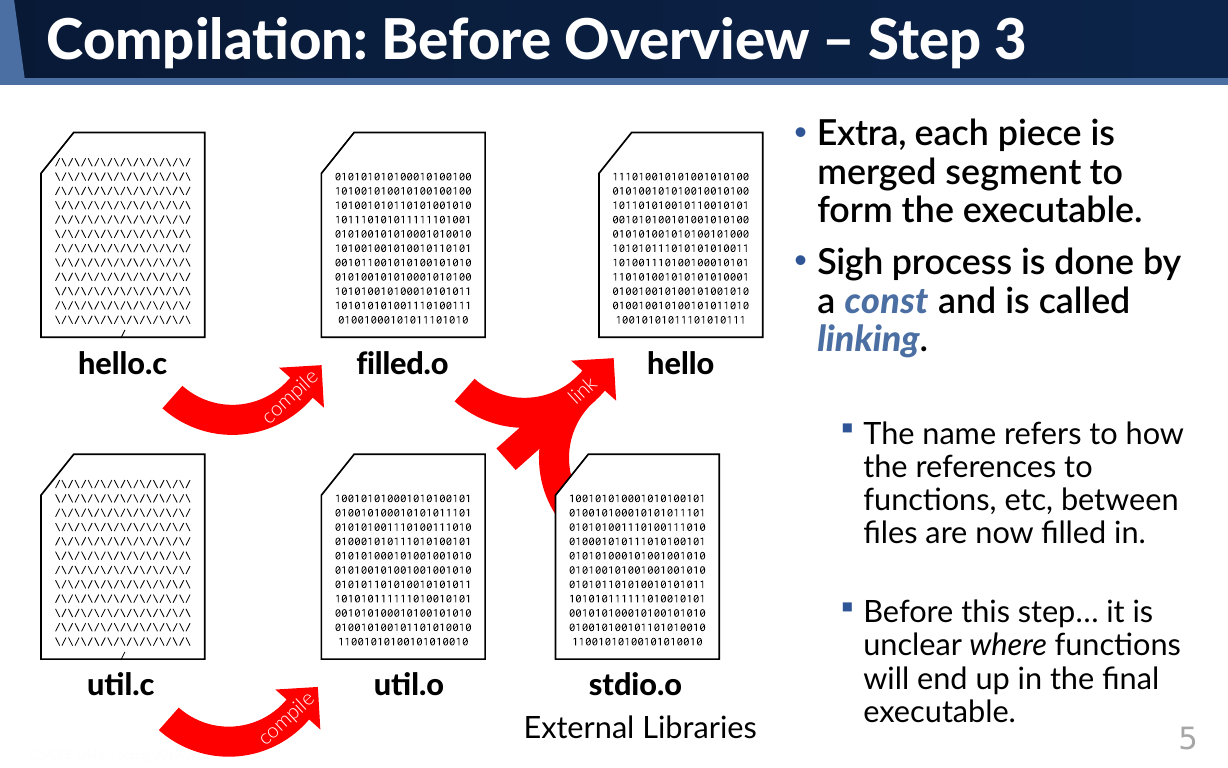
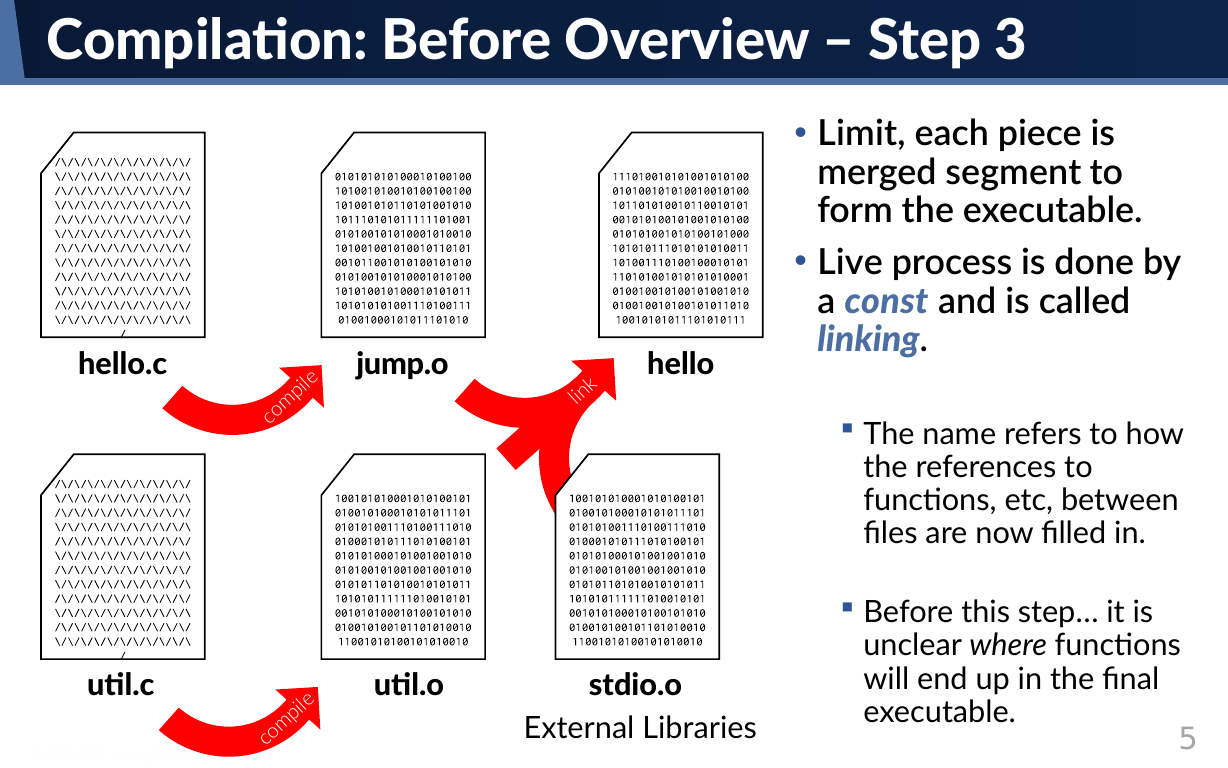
Extra: Extra -> Limit (862, 134)
Sigh: Sigh -> Live (850, 262)
filled.o: filled.o -> jump.o (402, 364)
